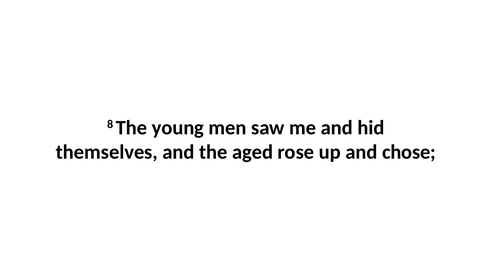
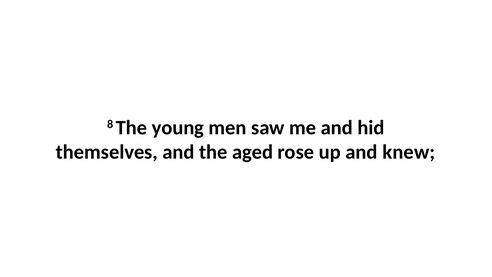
chose: chose -> knew (409, 152)
